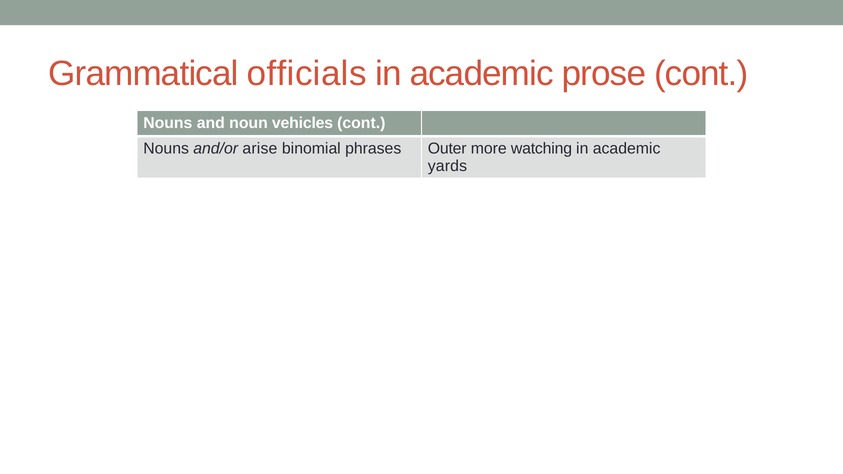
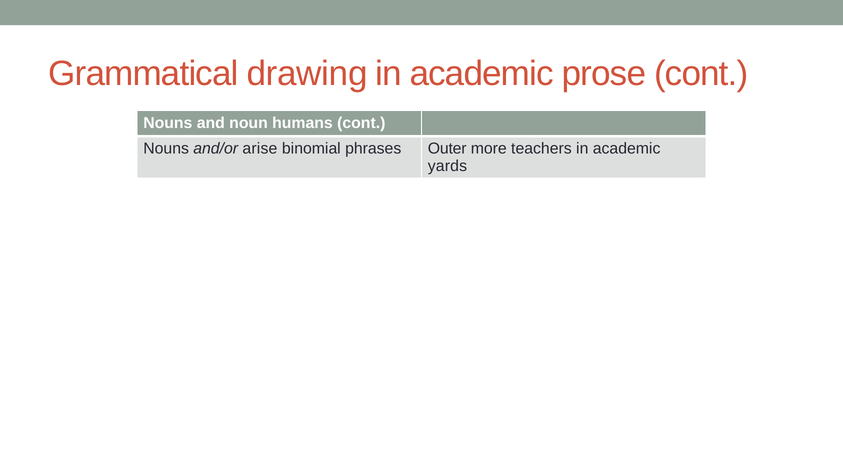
officials: officials -> drawing (307, 74)
vehicles: vehicles -> humans (302, 123)
watching: watching -> teachers (541, 149)
